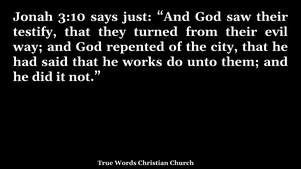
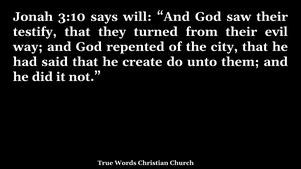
just: just -> will (137, 17)
works: works -> create (142, 62)
